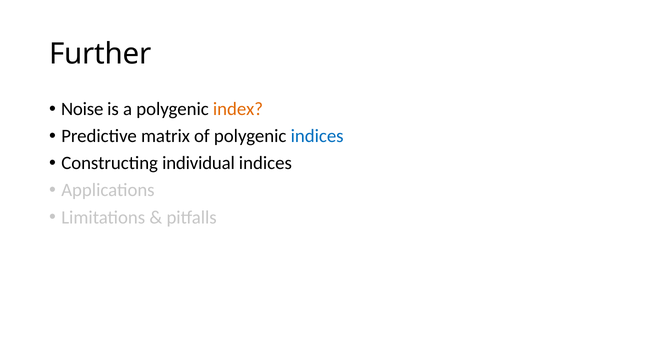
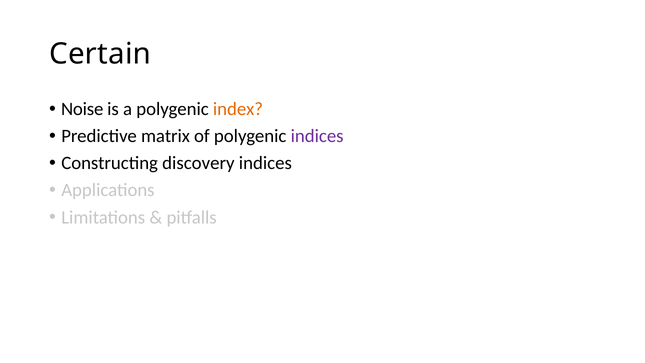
Further: Further -> Certain (100, 54)
indices colour: blue -> purple (317, 136)
individual: individual -> discovery (198, 163)
